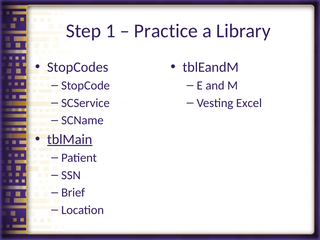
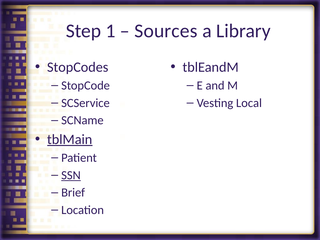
Practice: Practice -> Sources (166, 31)
Excel: Excel -> Local (249, 103)
SSN underline: none -> present (71, 175)
